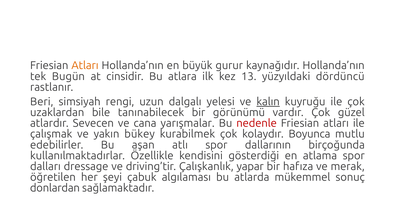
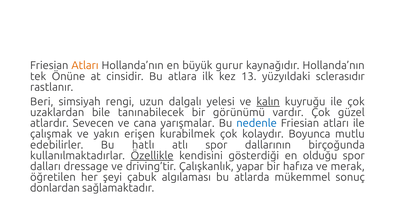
Bugün: Bugün -> Önüne (68, 76)
dördüncü: dördüncü -> sclerasıdır (340, 76)
nedenle colour: red -> blue (257, 123)
bükey: bükey -> erişen (140, 134)
aşan: aşan -> hatlı (143, 145)
Özellikle underline: none -> present (152, 156)
atlama: atlama -> olduğu (320, 156)
